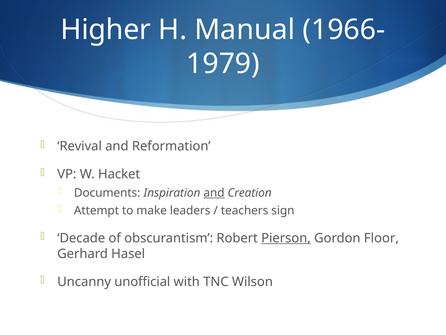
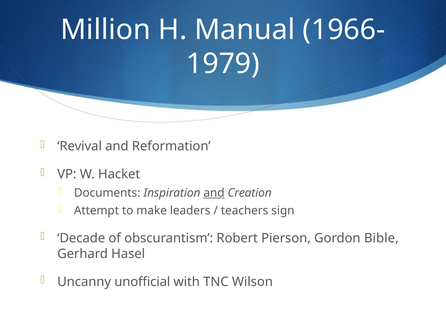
Higher: Higher -> Million (106, 30)
Pierson underline: present -> none (286, 238)
Floor: Floor -> Bible (381, 238)
